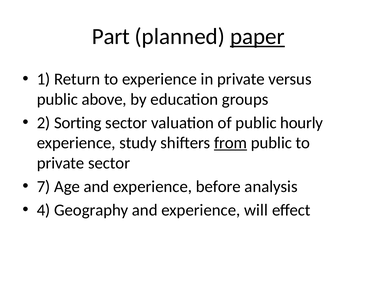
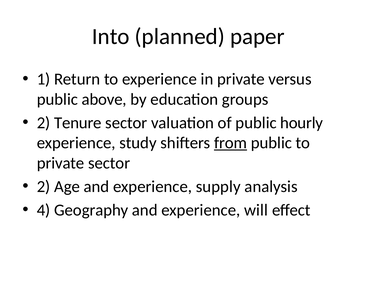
Part: Part -> Into (111, 36)
paper underline: present -> none (257, 36)
Sorting: Sorting -> Tenure (78, 123)
7: 7 -> 2 (44, 186)
before: before -> supply (218, 186)
